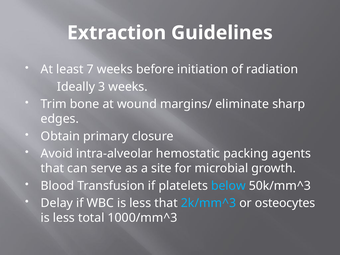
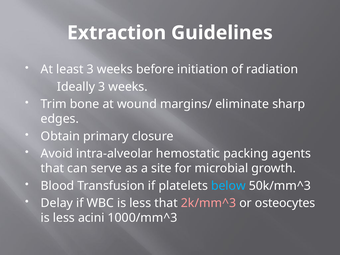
least 7: 7 -> 3 (90, 69)
2k/mm^3 colour: light blue -> pink (208, 203)
total: total -> acini (91, 218)
